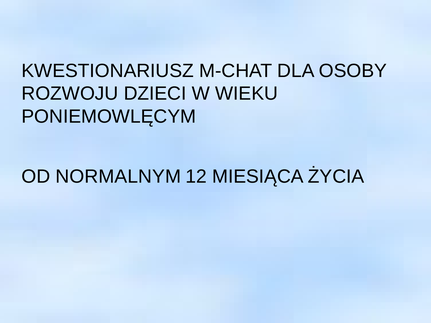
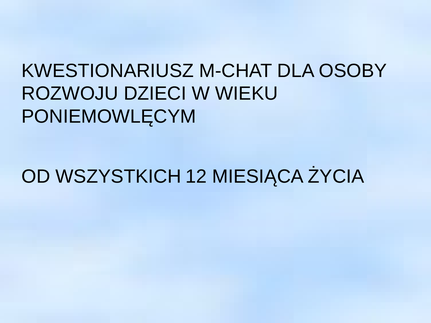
NORMALNYM: NORMALNYM -> WSZYSTKICH (118, 177)
